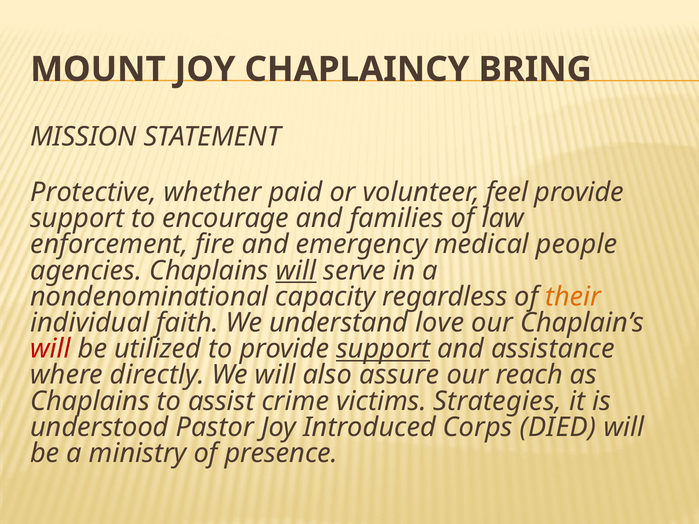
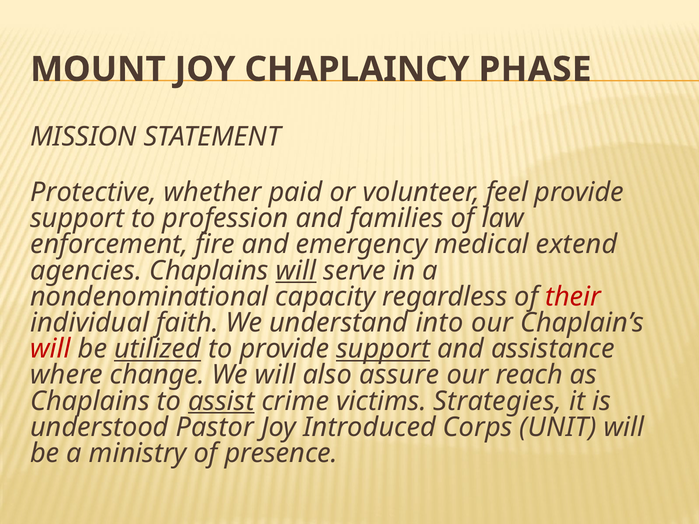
BRING: BRING -> PHASE (535, 69)
encourage: encourage -> profession (226, 218)
people: people -> extend (577, 245)
their colour: orange -> red (573, 297)
love: love -> into (440, 323)
utilized underline: none -> present (158, 349)
directly: directly -> change (157, 375)
assist underline: none -> present (221, 401)
DIED: DIED -> UNIT (558, 427)
